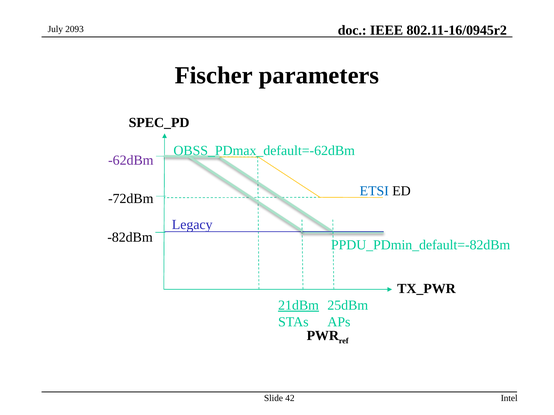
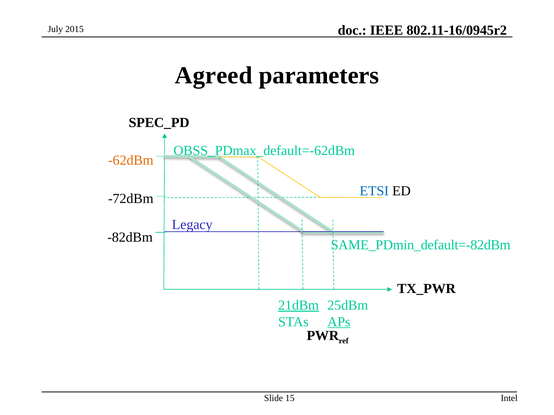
2093: 2093 -> 2015 (75, 29)
Fischer: Fischer -> Agreed (214, 76)
-62dBm colour: purple -> orange (131, 160)
PPDU_PDmin_default=-82dBm: PPDU_PDmin_default=-82dBm -> SAME_PDmin_default=-82dBm (421, 245)
APs underline: none -> present (339, 322)
42: 42 -> 15 (290, 398)
